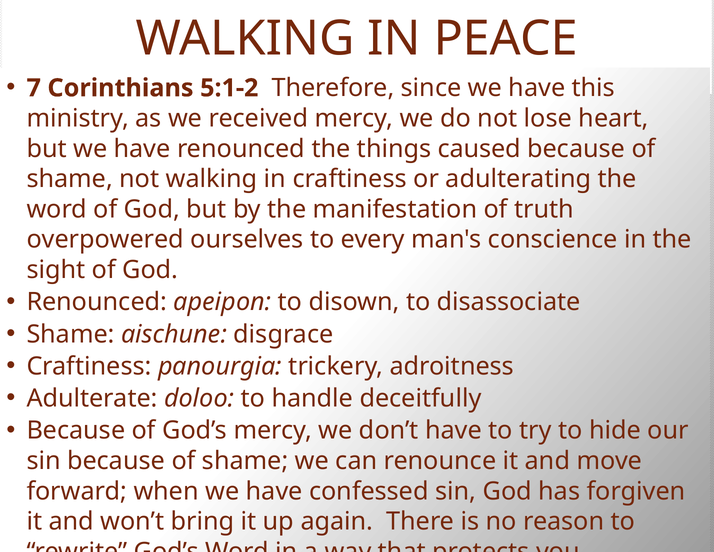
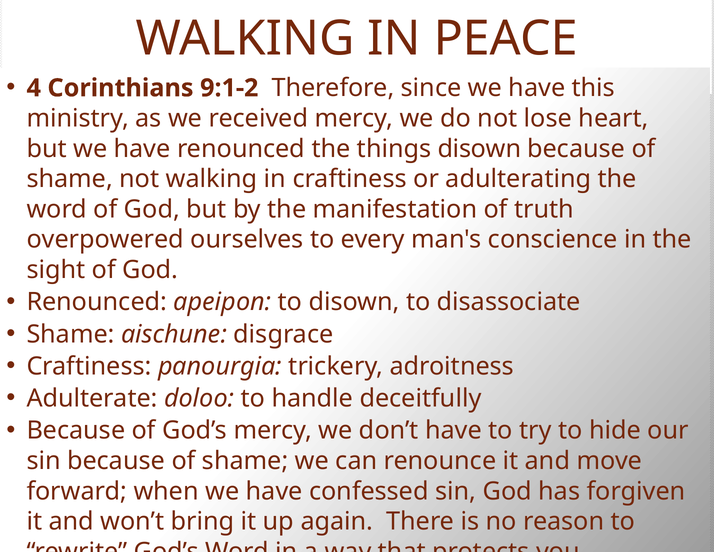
7: 7 -> 4 (34, 88)
5:1-2: 5:1-2 -> 9:1-2 (229, 88)
things caused: caused -> disown (479, 149)
